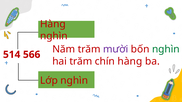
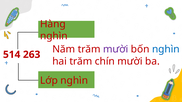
nghìn colour: green -> blue (166, 49)
566: 566 -> 263 (32, 55)
chín hàng: hàng -> mười (130, 61)
